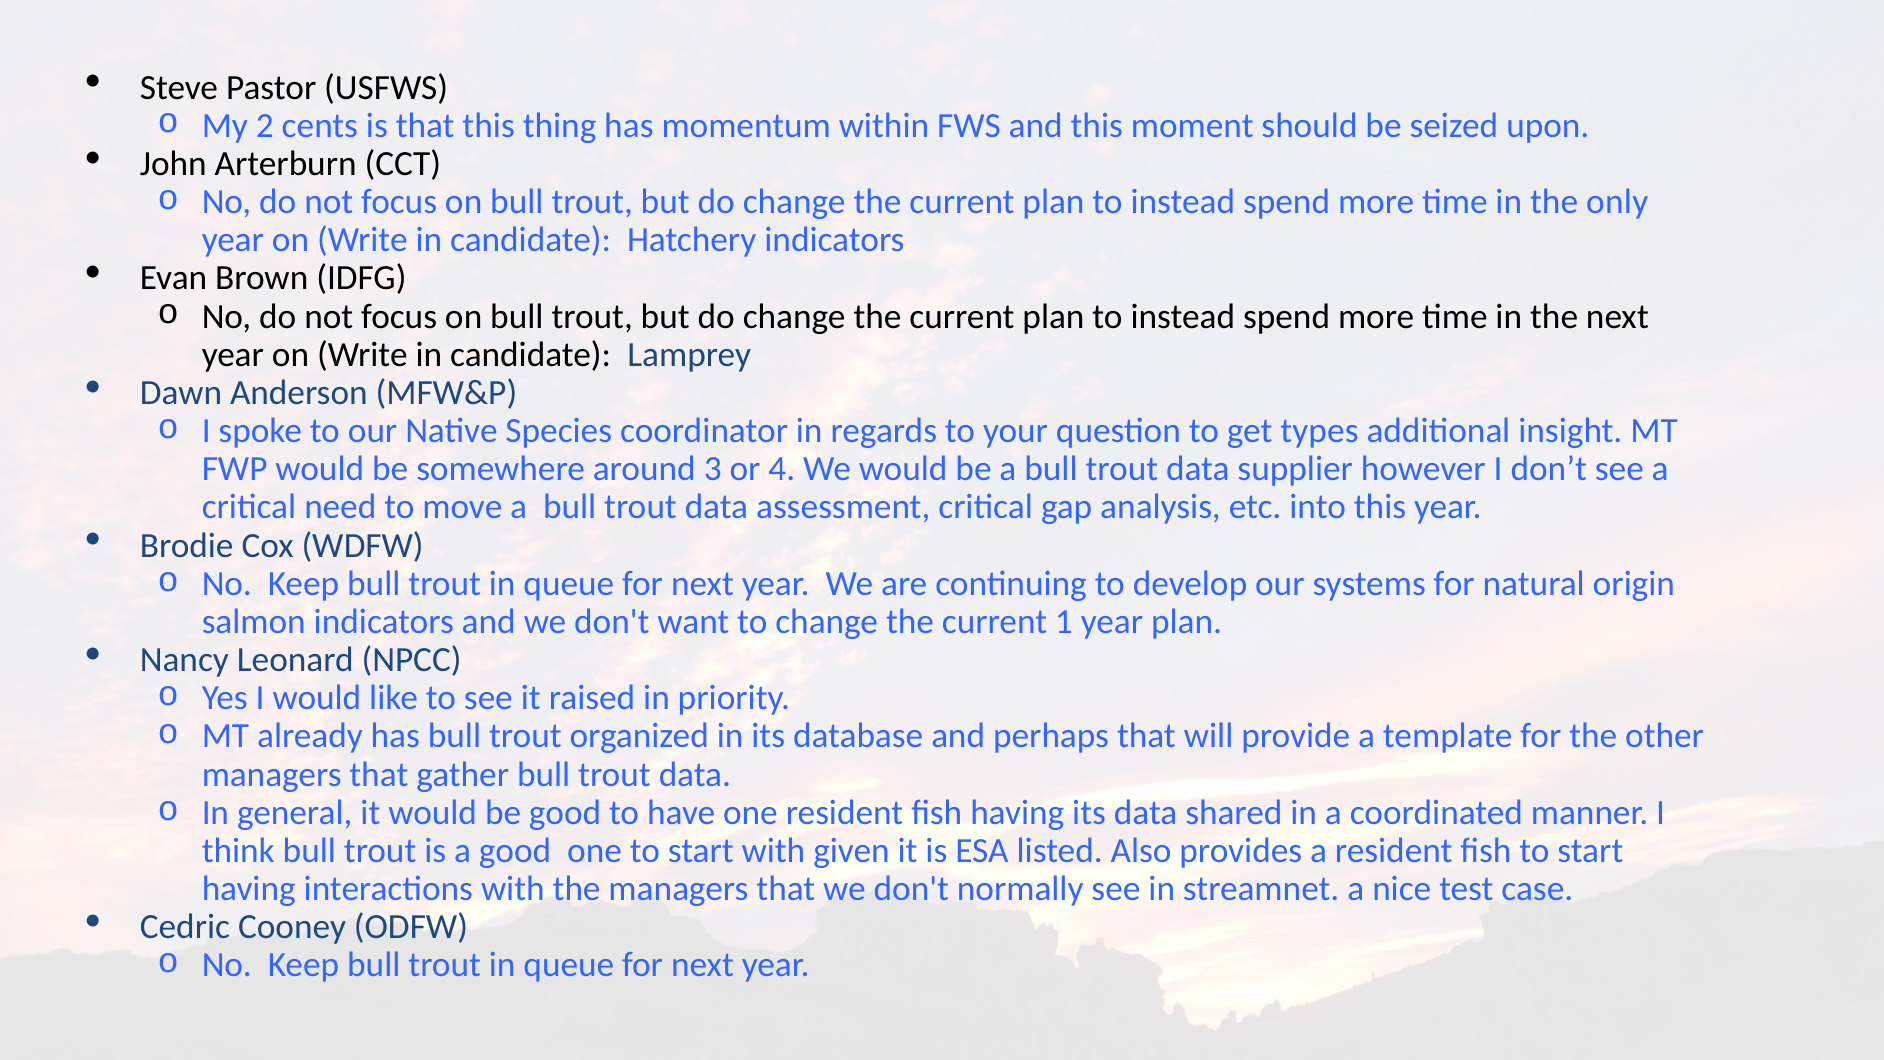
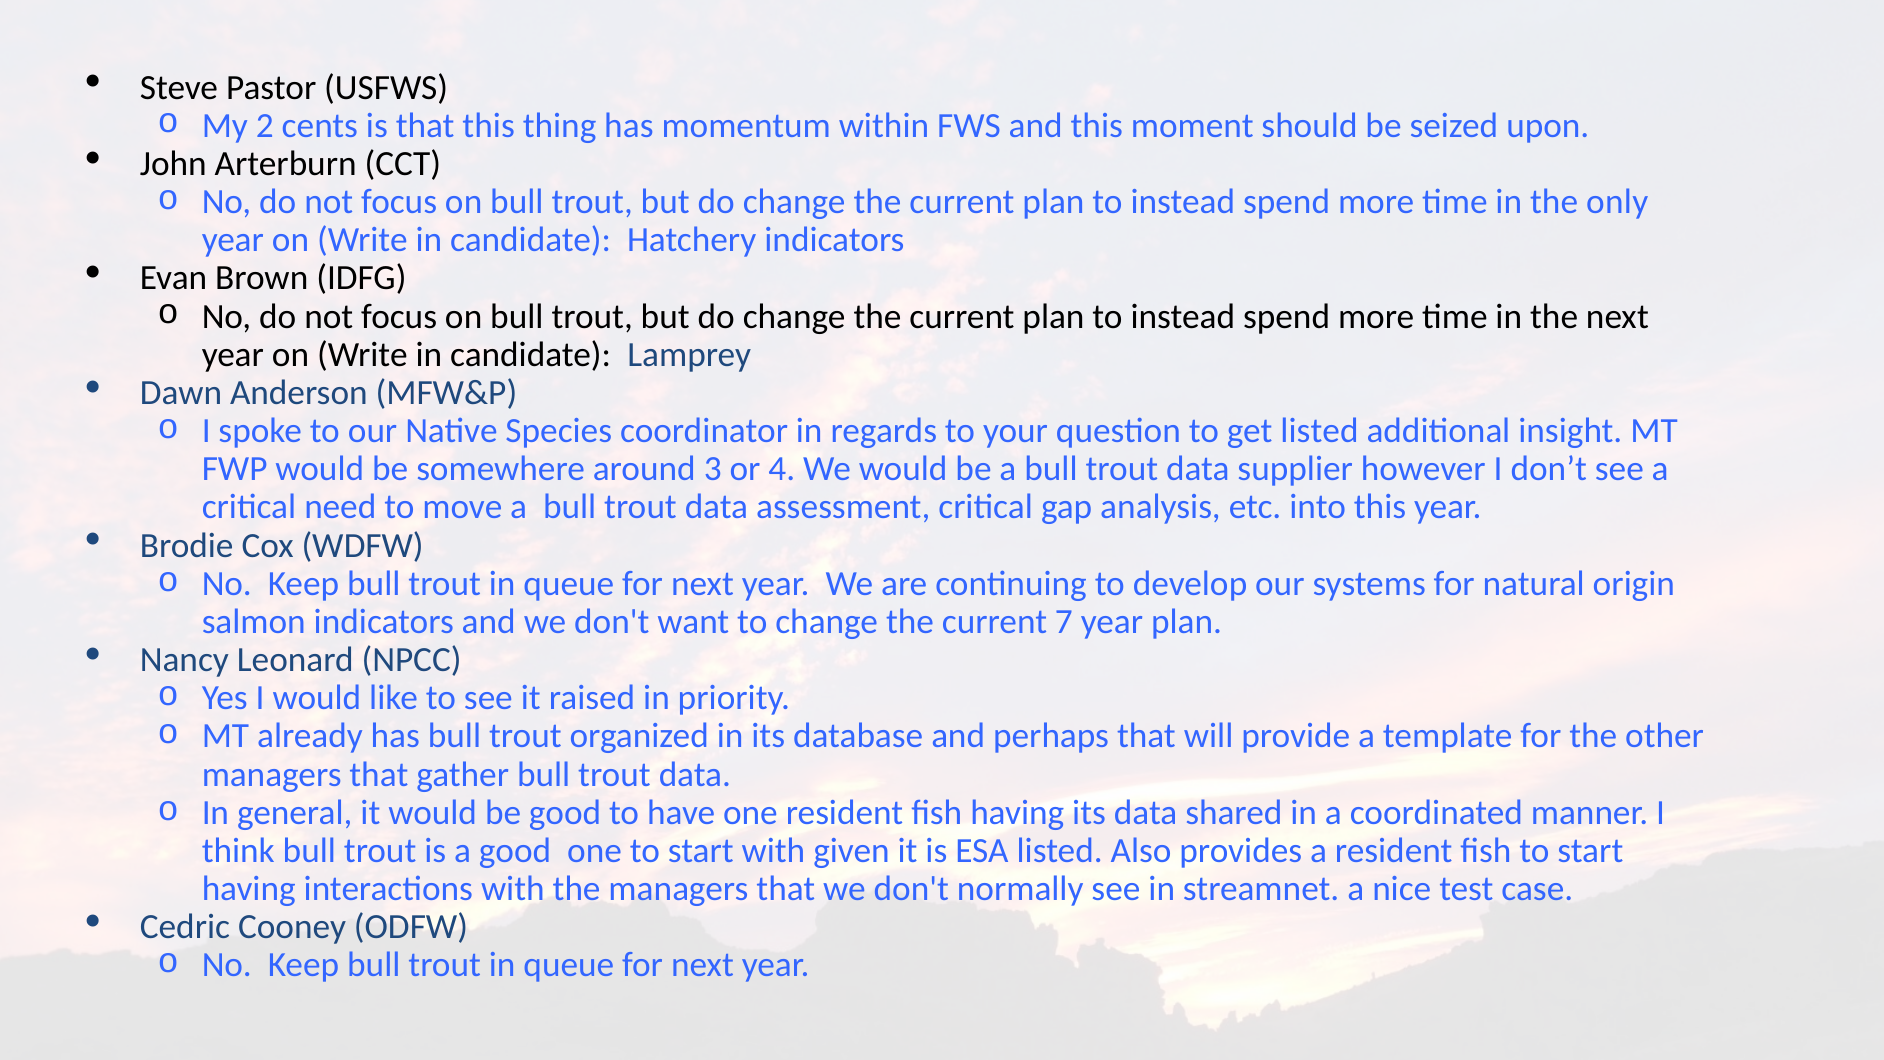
get types: types -> listed (1320, 431)
1: 1 -> 7 (1064, 622)
